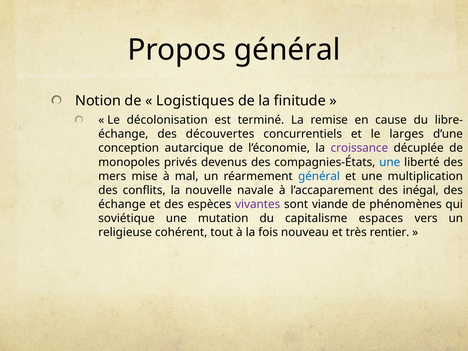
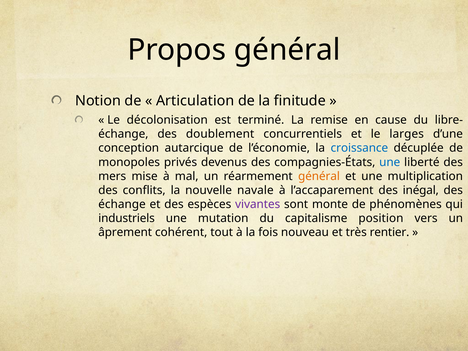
Logistiques: Logistiques -> Articulation (195, 101)
découvertes: découvertes -> doublement (220, 134)
croissance colour: purple -> blue (359, 148)
général colour: blue -> orange (319, 176)
viande: viande -> monte (330, 204)
soviétique: soviétique -> industriels (127, 218)
espaces: espaces -> position (381, 218)
religieuse: religieuse -> âprement (125, 232)
